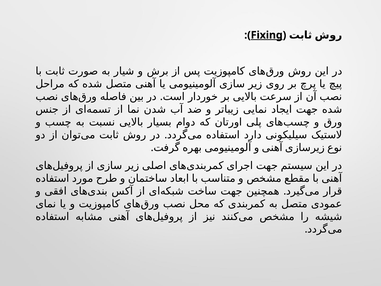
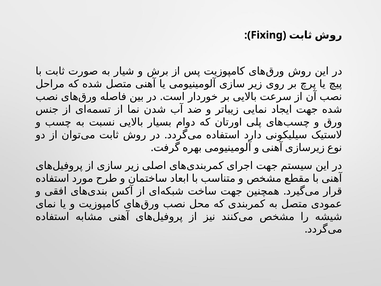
Fixing underline: present -> none (267, 35)
